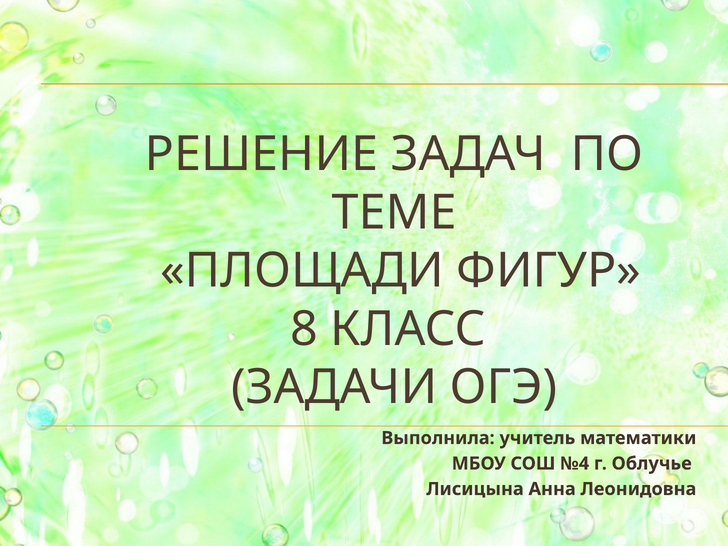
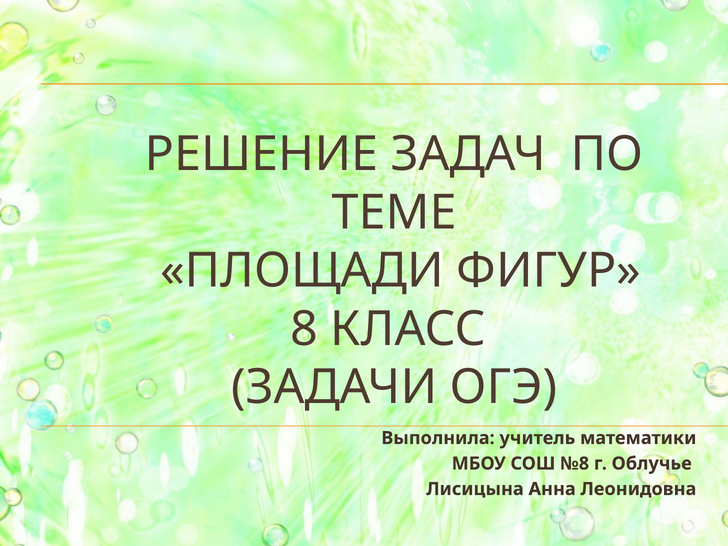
№4: №4 -> №8 (575, 464)
